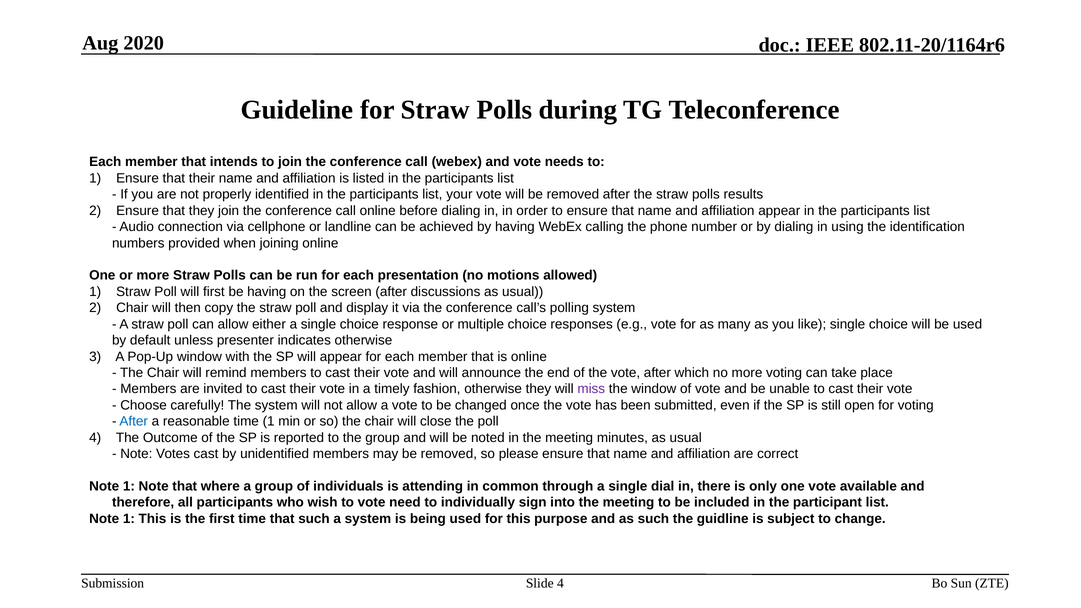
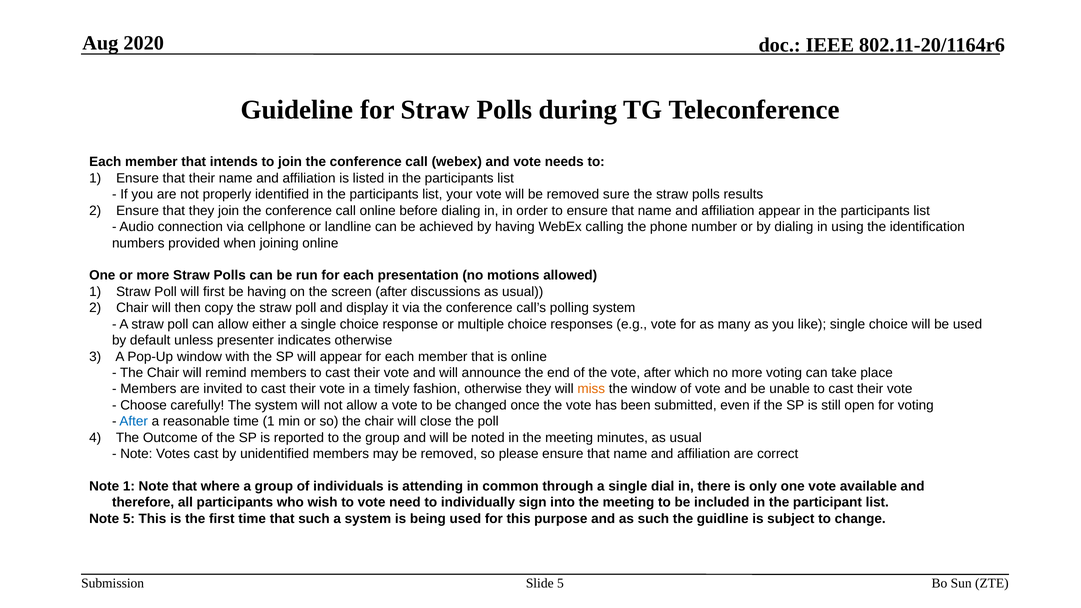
removed after: after -> sure (616, 194)
miss colour: purple -> orange (591, 389)
1: 1 -> 5 (129, 519)
Slide 4: 4 -> 5 (560, 583)
